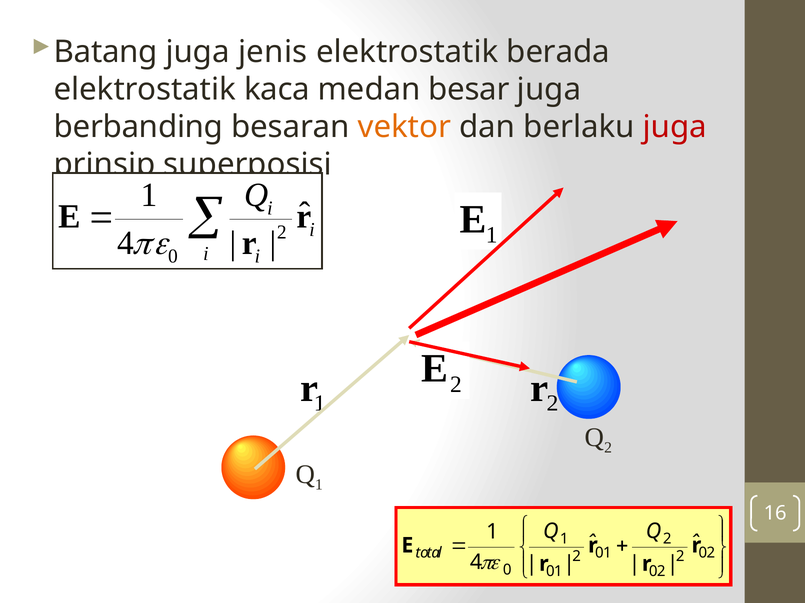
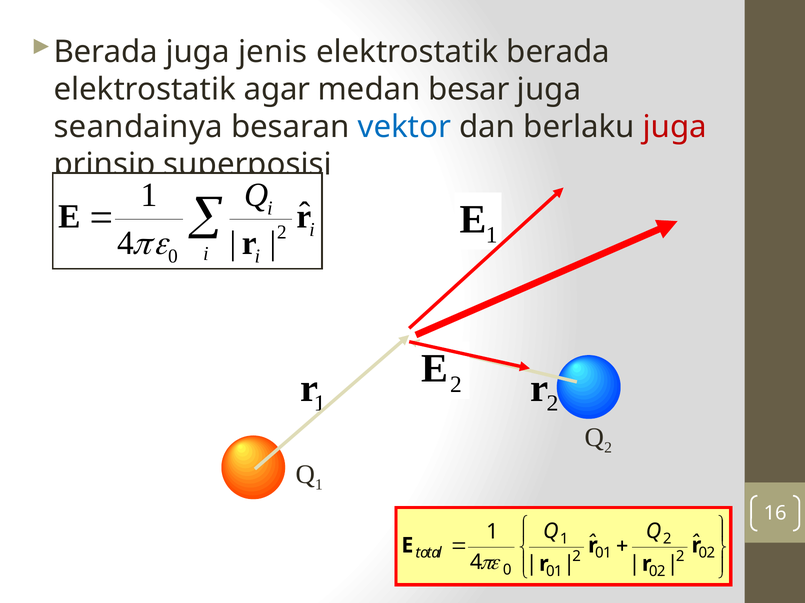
Batang: Batang -> Berada (106, 52)
kaca: kaca -> agar (277, 89)
berbanding: berbanding -> seandainya (138, 127)
vektor colour: orange -> blue (404, 127)
